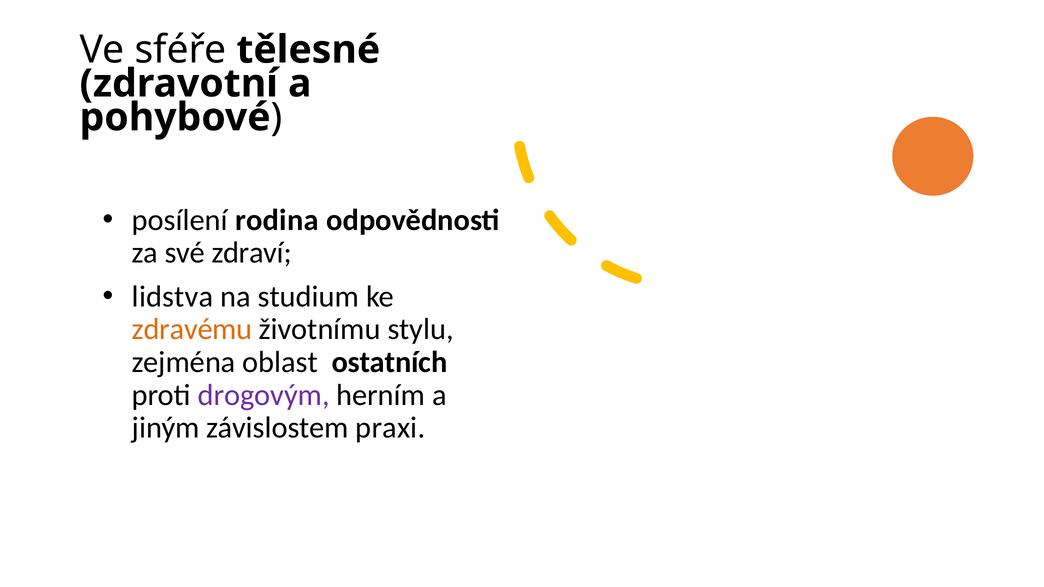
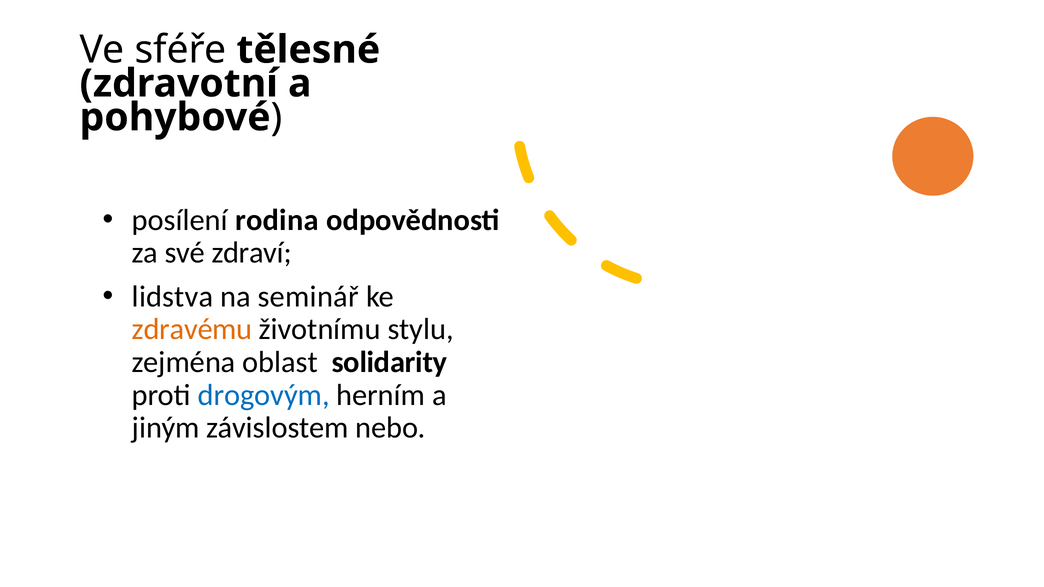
studium: studium -> seminář (308, 297)
ostatních: ostatních -> solidarity (389, 362)
drogovým colour: purple -> blue (264, 395)
praxi: praxi -> nebo (390, 428)
